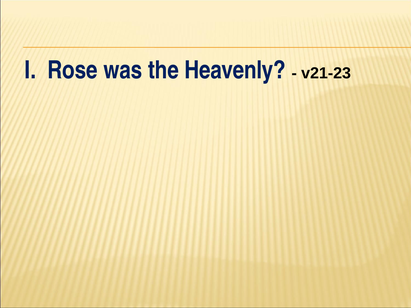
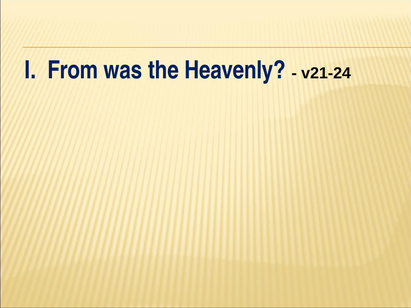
Rose: Rose -> From (73, 70)
v21-23: v21-23 -> v21-24 (326, 73)
